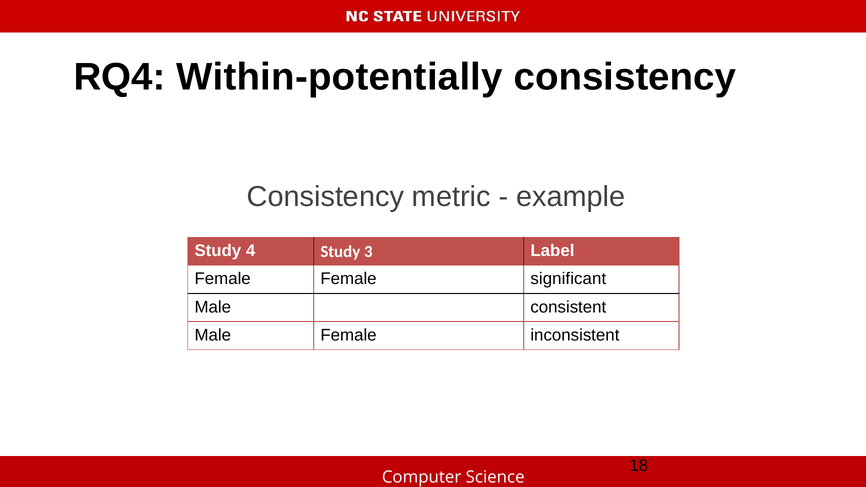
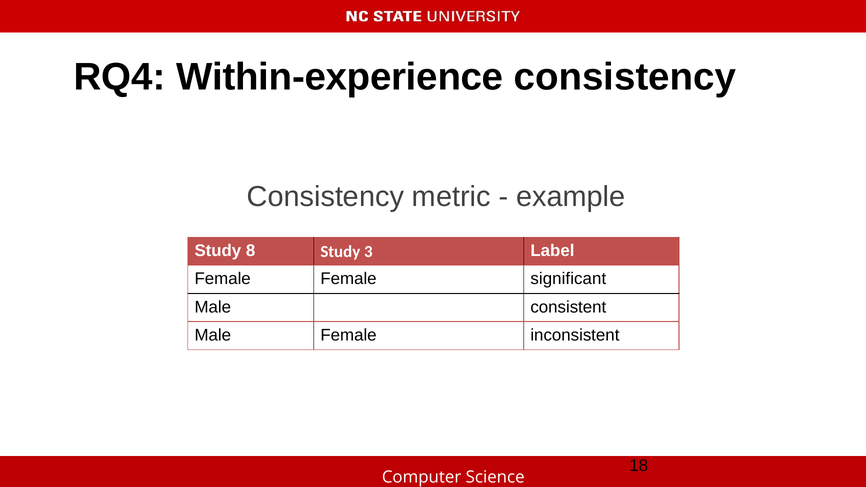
Within-potentially: Within-potentially -> Within-experience (340, 77)
4: 4 -> 8 (251, 251)
